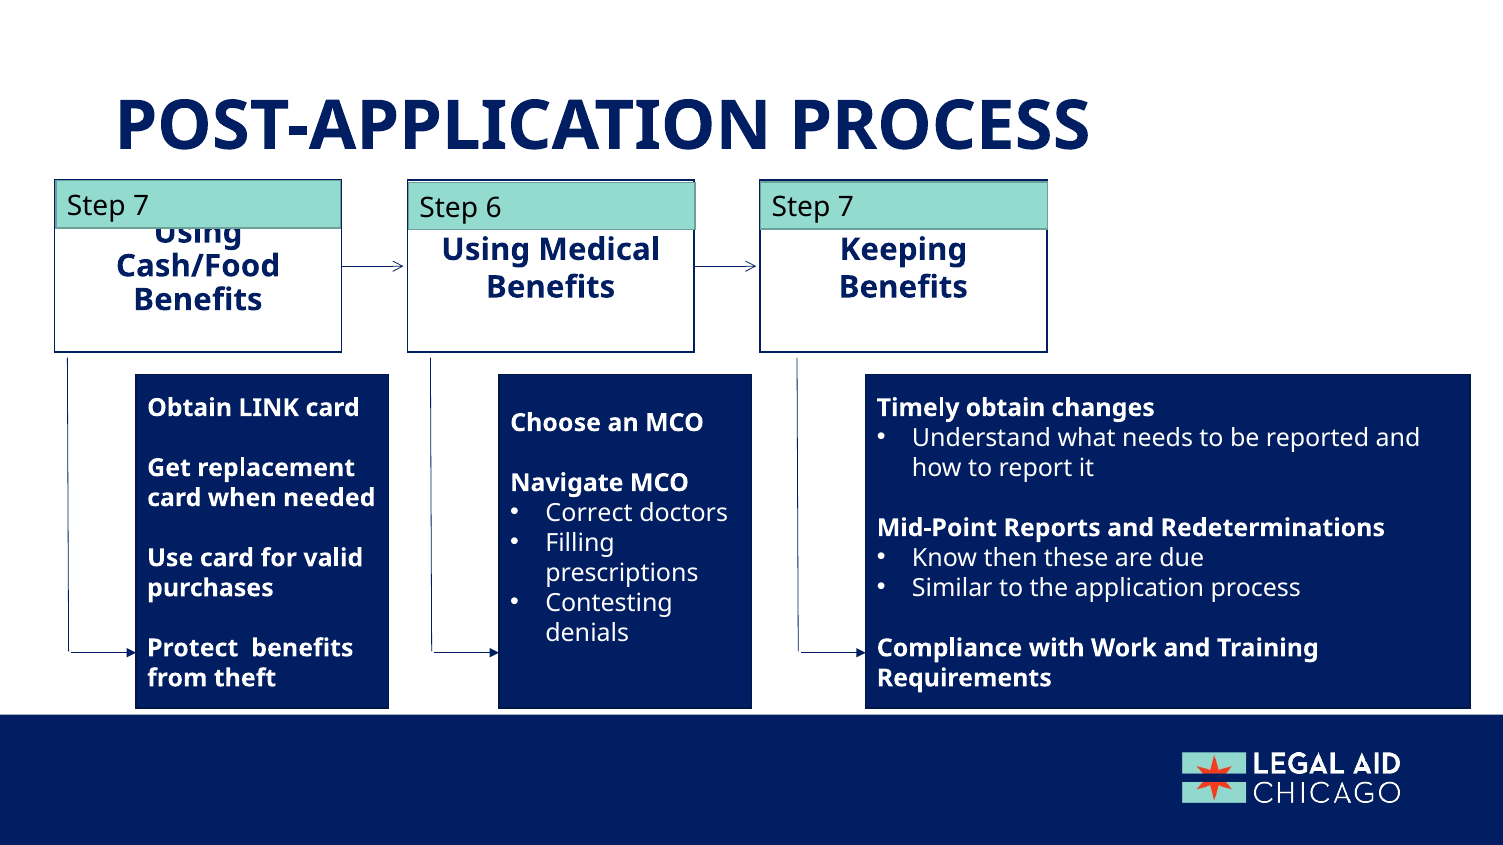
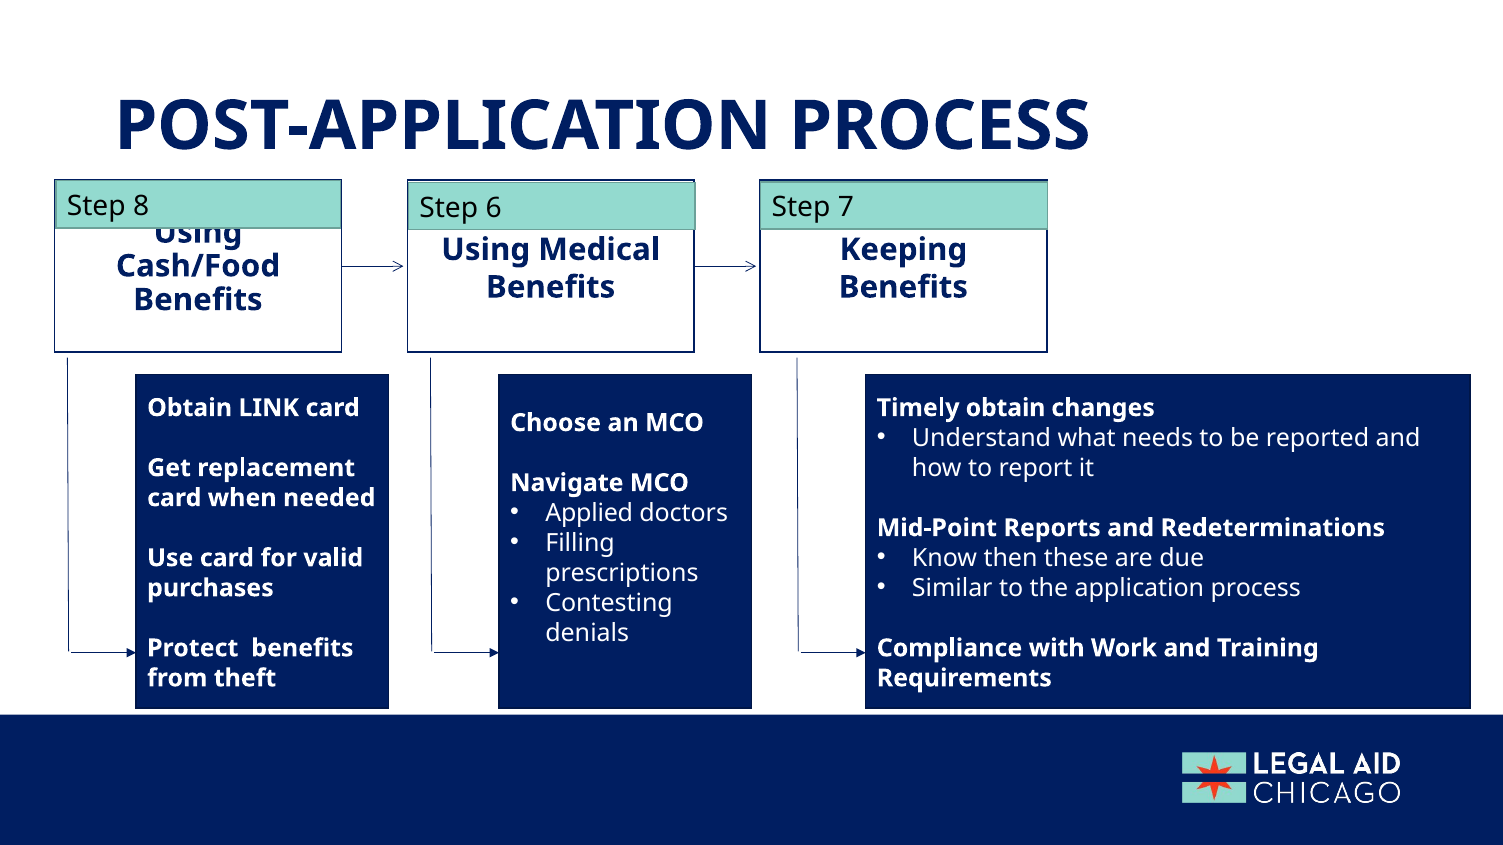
7: 7 -> 8 (141, 206)
Correct: Correct -> Applied (589, 513)
